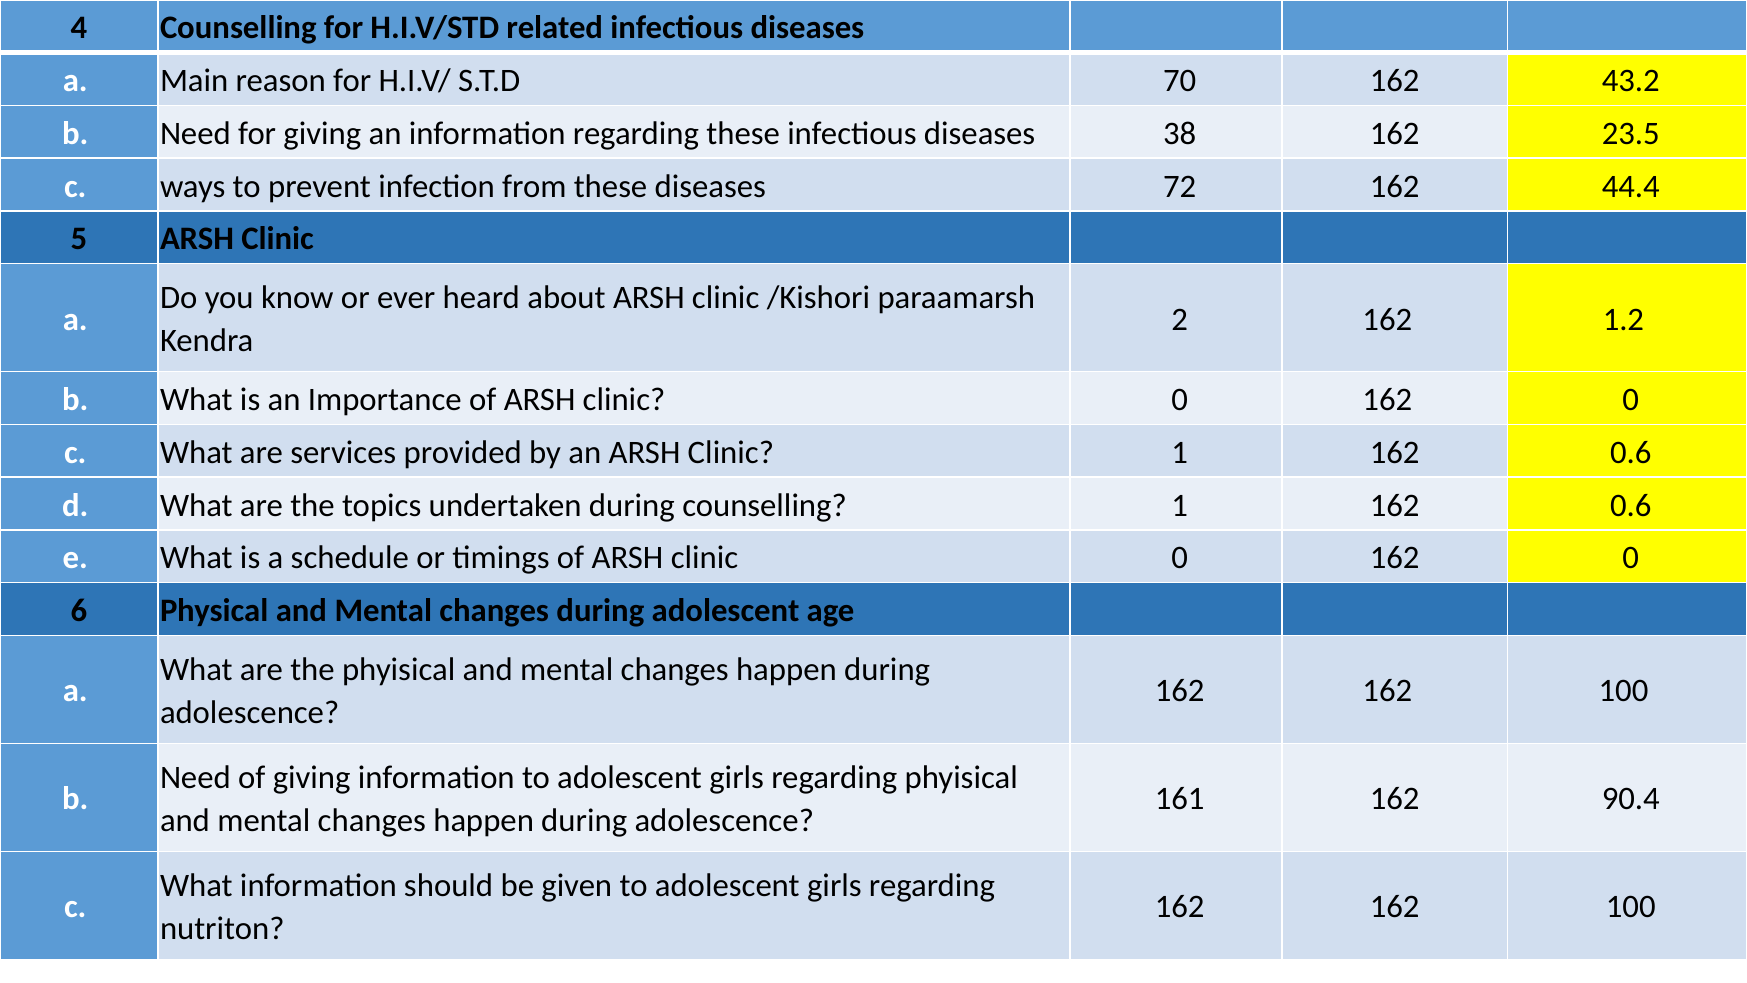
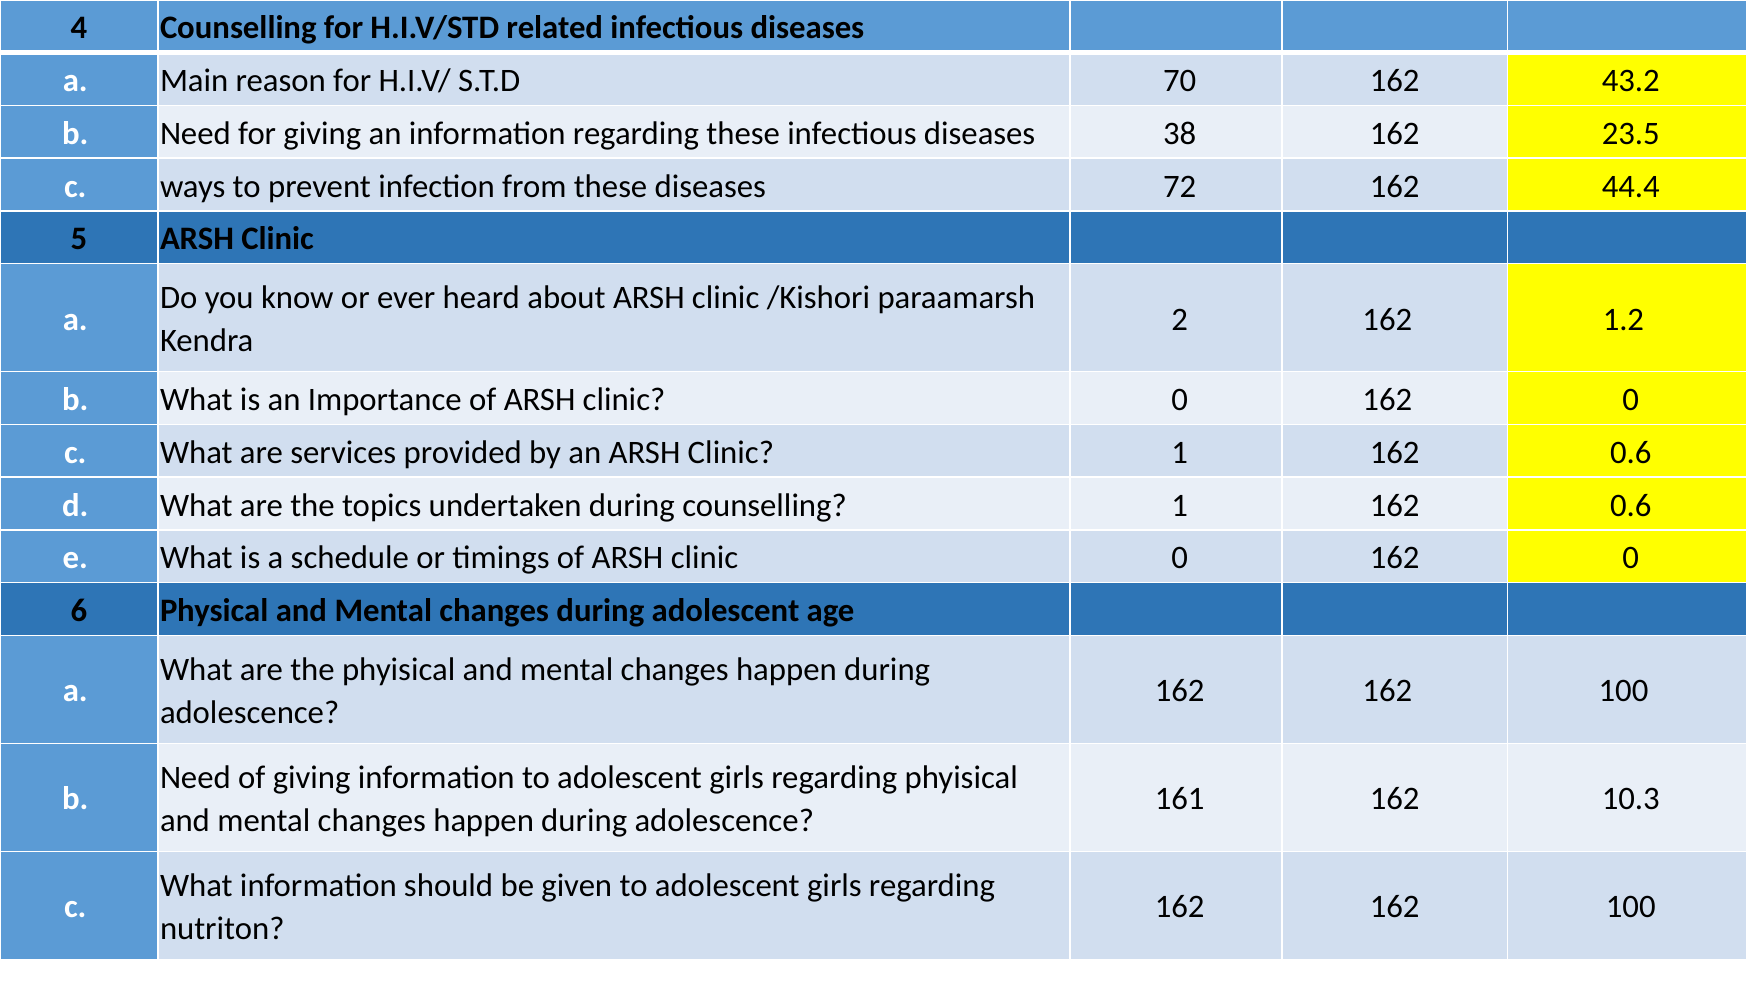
90.4: 90.4 -> 10.3 (1631, 799)
